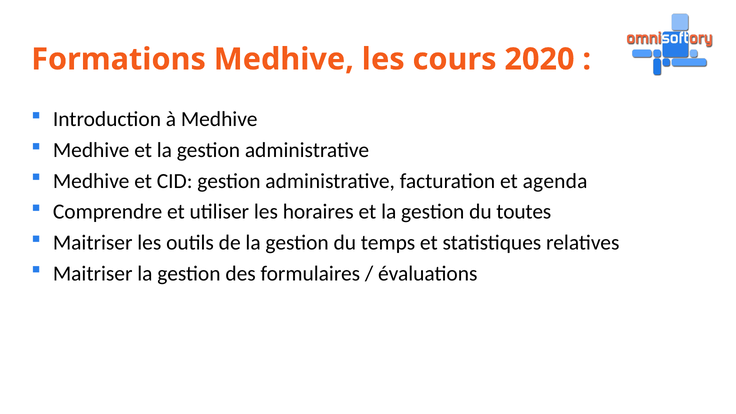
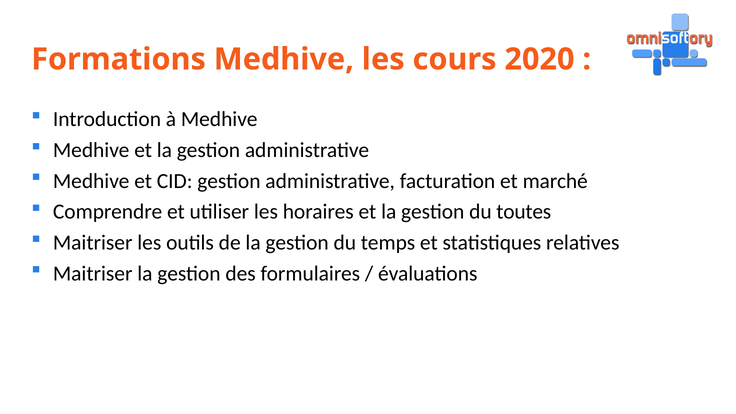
agenda: agenda -> marché (555, 181)
